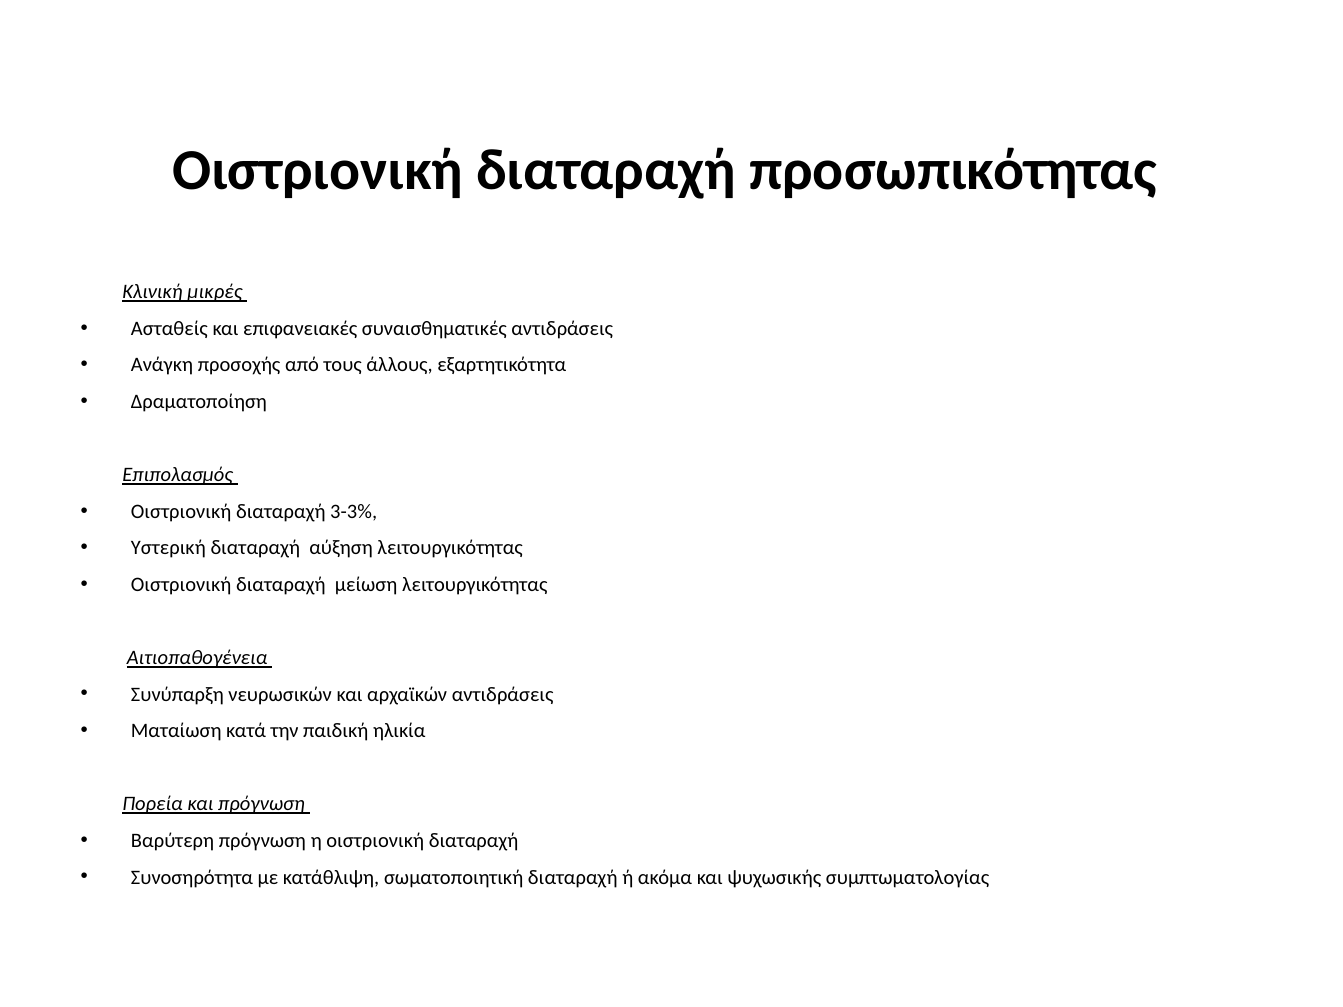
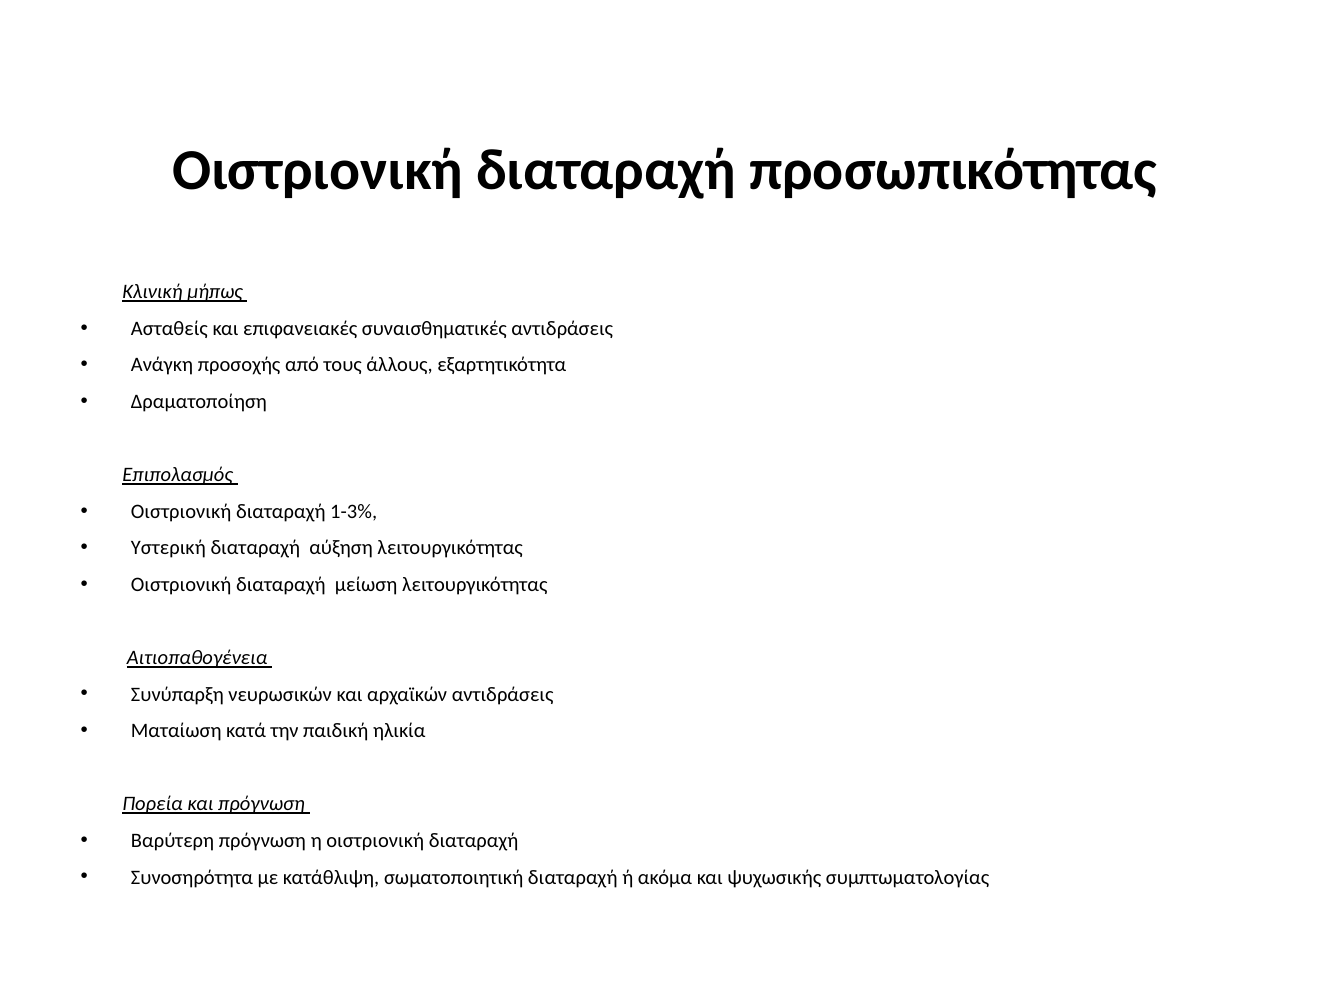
μικρές: μικρές -> μήπως (215, 292)
3-3%: 3-3% -> 1-3% (354, 512)
